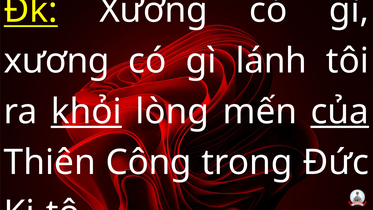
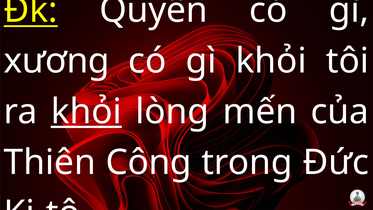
Xương: Xương -> Quyền (153, 10)
gì lánh: lánh -> khỏi (271, 61)
của underline: present -> none (340, 112)
